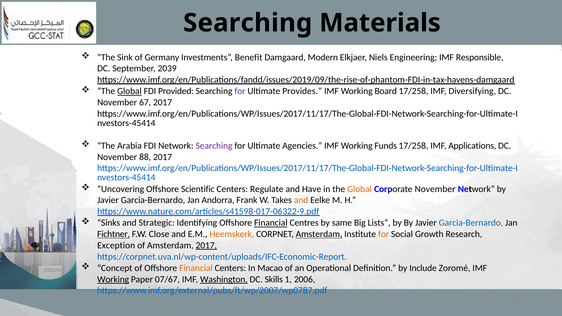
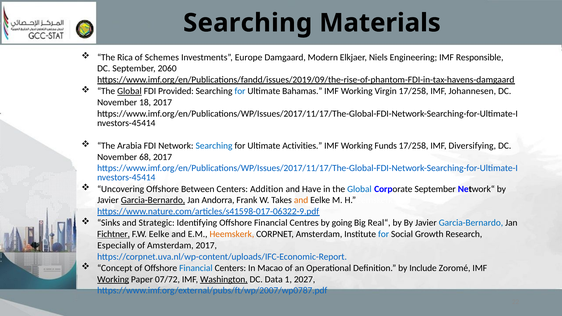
Sink: Sink -> Rica (125, 57)
Germany: Germany -> Schemes (162, 57)
Benefit: Benefit -> Europe (249, 57)
2039: 2039 -> 2060 (167, 69)
for colour: purple -> blue (240, 91)
Provides: Provides -> Bahamas (302, 91)
Board: Board -> Virgin (386, 91)
Diversifying: Diversifying -> Johannesen (472, 91)
67: 67 -> 18 (145, 103)
Searching colour: purple -> blue (214, 146)
Agencies: Agencies -> Activities (302, 146)
Applications: Applications -> Diversifying (472, 146)
88: 88 -> 68 (145, 157)
Scientific: Scientific -> Between (198, 189)
Regulate: Regulate -> Addition (267, 189)
Global colour: orange -> blue (359, 189)
Corporate November: November -> September (435, 189)
Garcia-Bernardo underline: none -> present (153, 200)
Financial underline: present -> none (271, 223)
same: same -> going (342, 223)
Lists“: Lists“ -> Real“ (379, 223)
F.W Close: Close -> Eelke (159, 234)
Amsterdam underline: present -> none (319, 234)
for colour: orange -> blue (384, 234)
Exception: Exception -> Especially (116, 245)
2017 underline: present -> none (206, 245)
Financial colour: orange -> blue (196, 268)
07/67: 07/67 -> 07/72 (167, 279)
Skills: Skills -> Data (274, 279)
2006: 2006 -> 2027 (305, 279)
